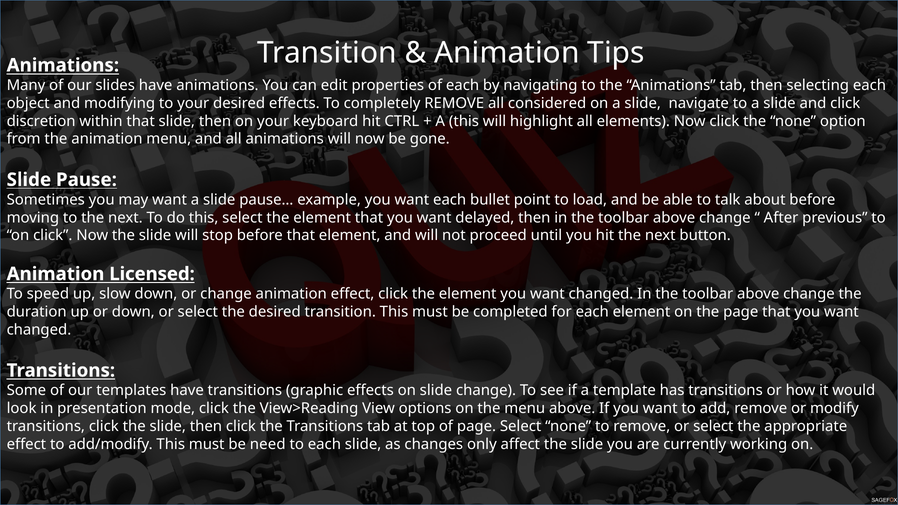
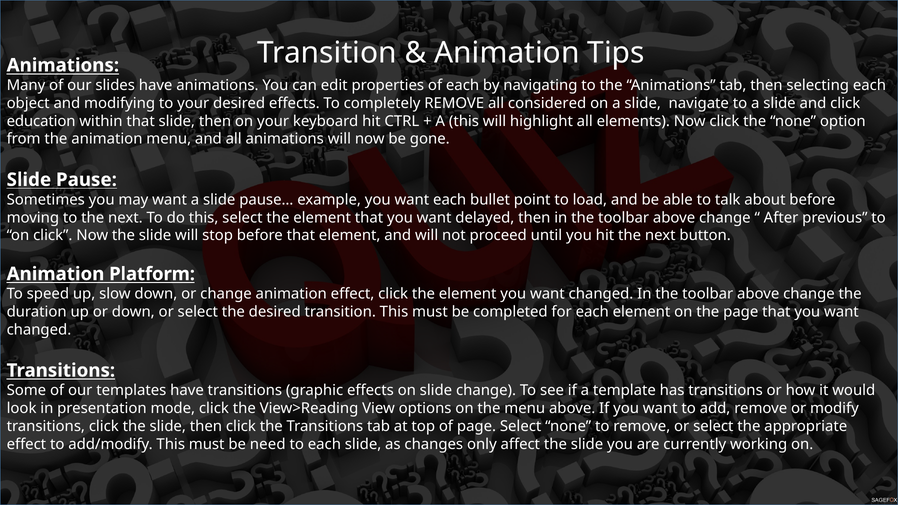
discretion: discretion -> education (41, 121)
Licensed: Licensed -> Platform (152, 274)
